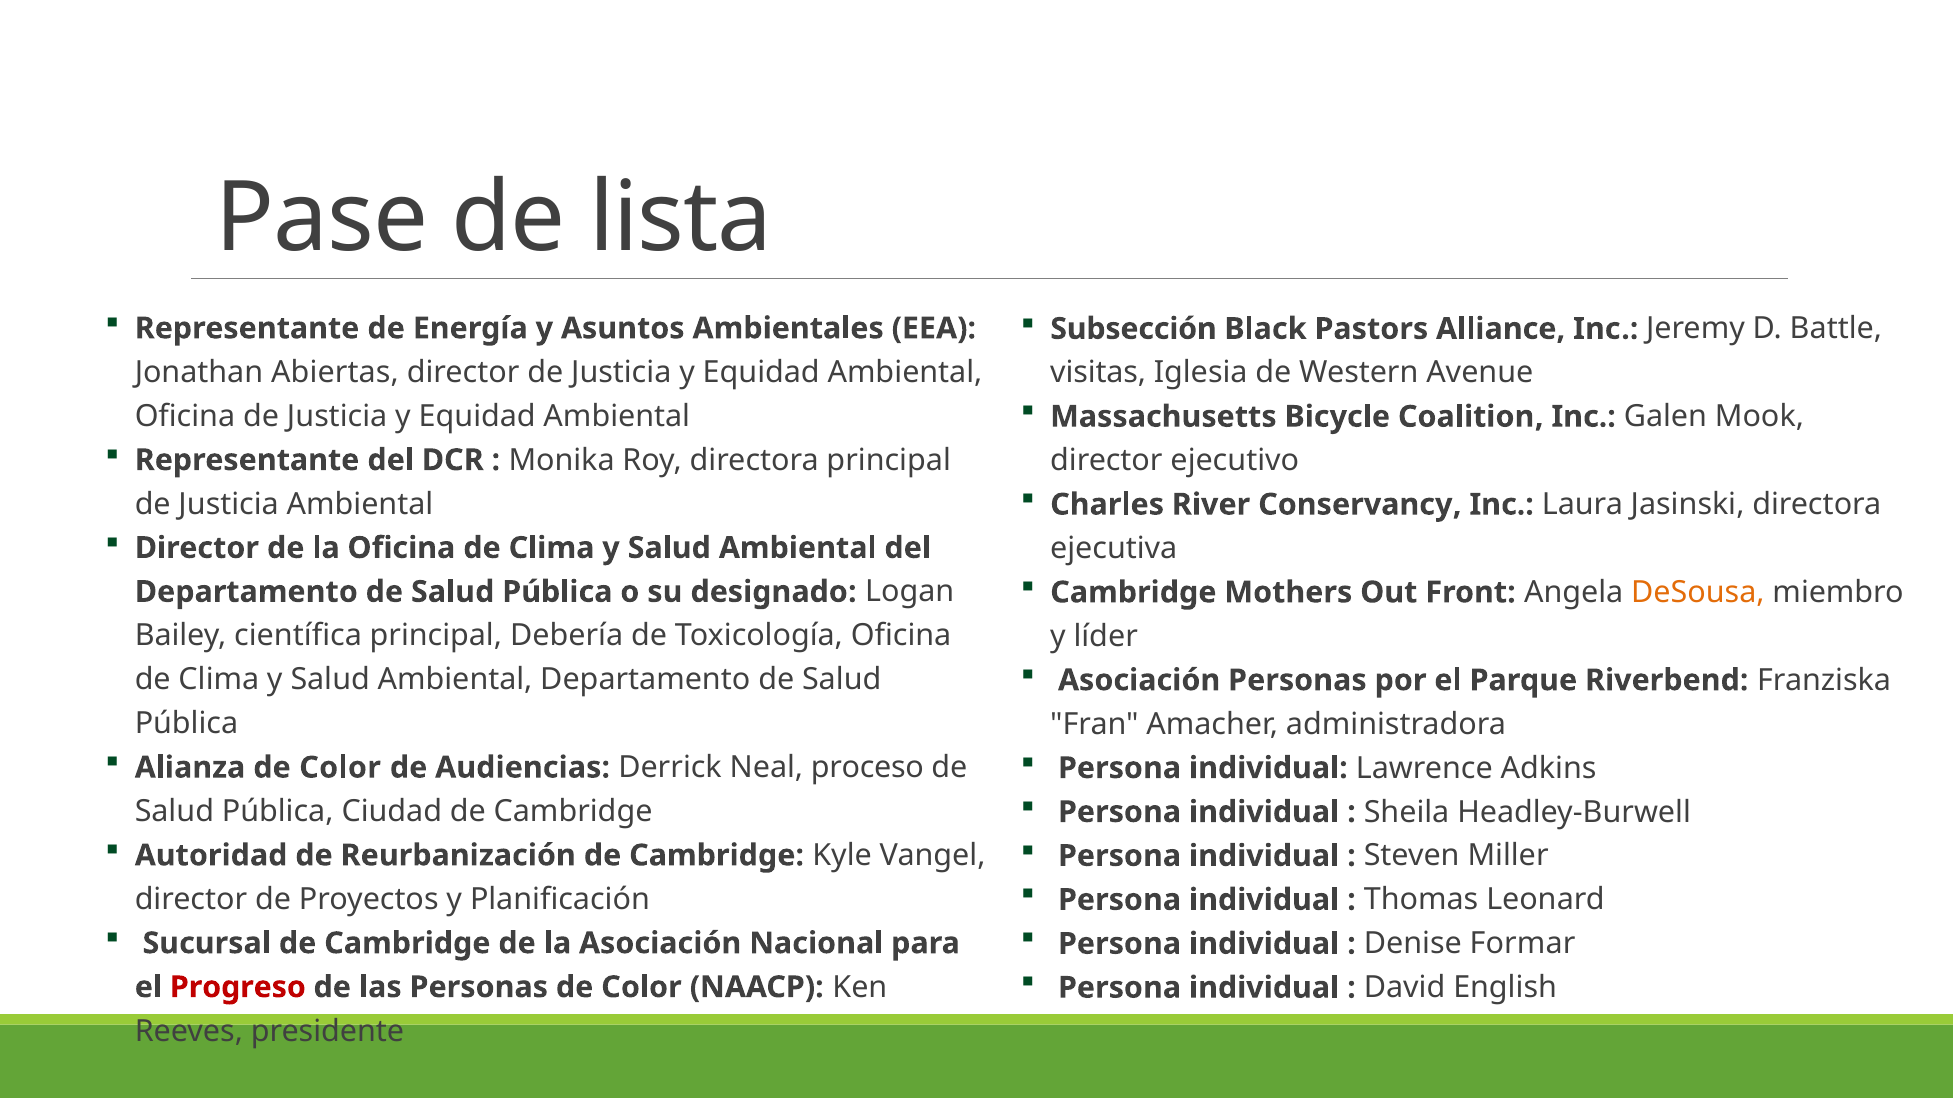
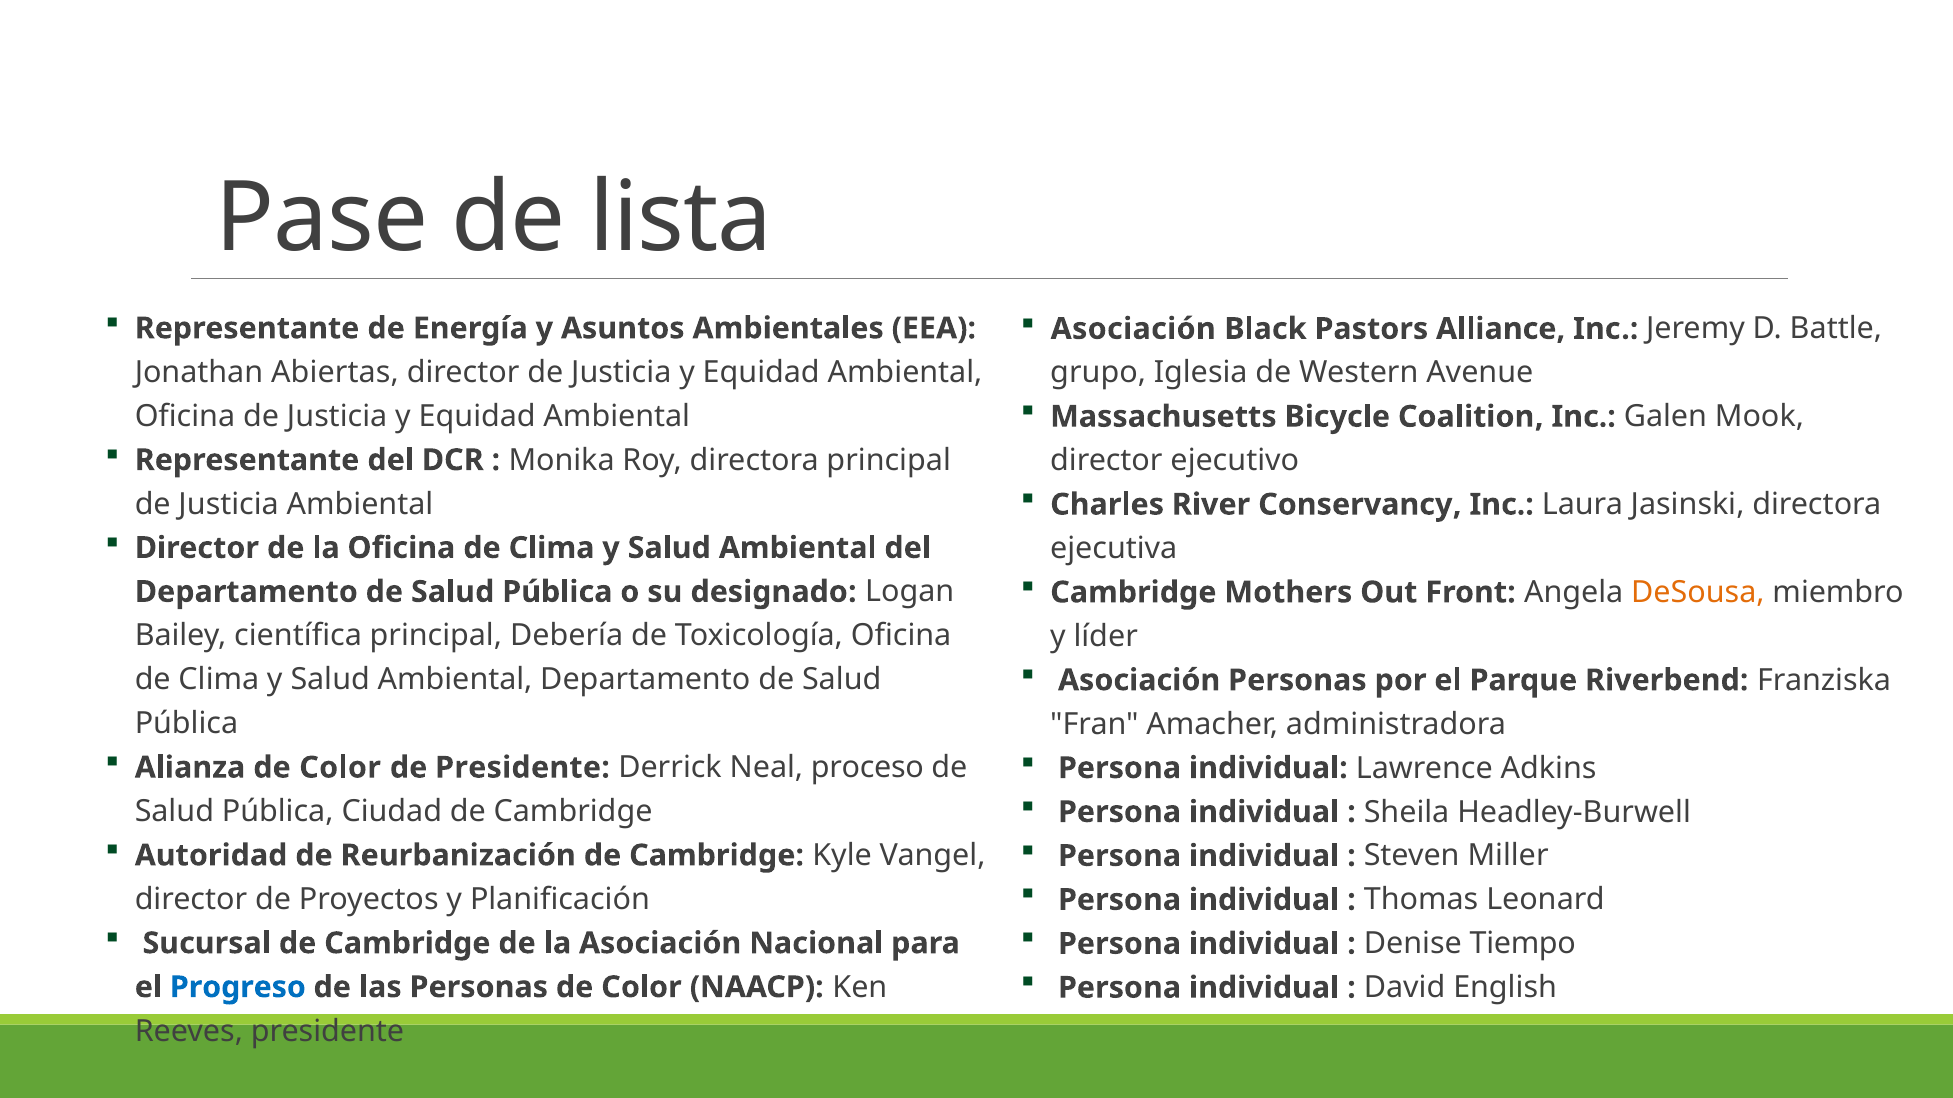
Subsección: Subsección -> Asociación (1133, 329)
visitas: visitas -> grupo (1098, 373)
de Audiencias: Audiencias -> Presidente (523, 768)
Formar: Formar -> Tiempo (1523, 944)
Progreso colour: red -> blue (238, 988)
